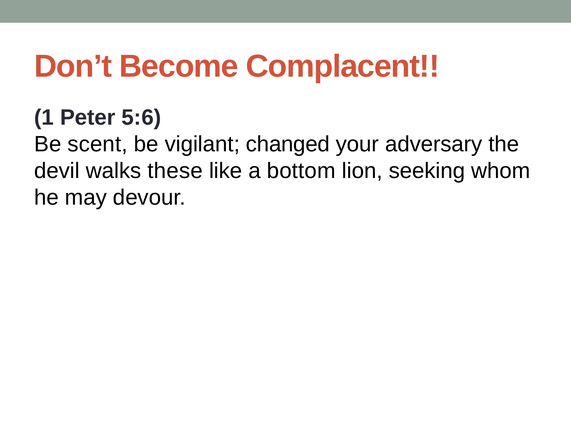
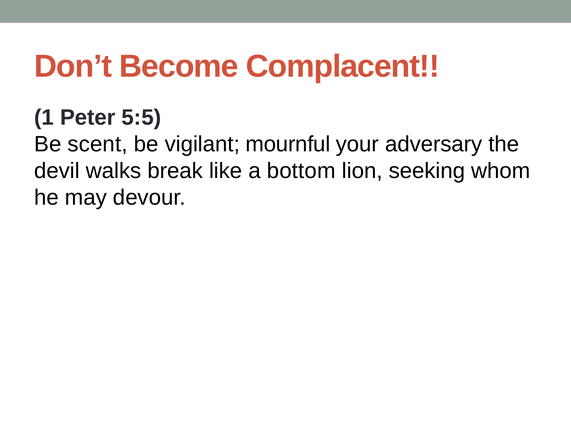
5:6: 5:6 -> 5:5 (141, 118)
changed: changed -> mournful (288, 144)
these: these -> break (175, 171)
